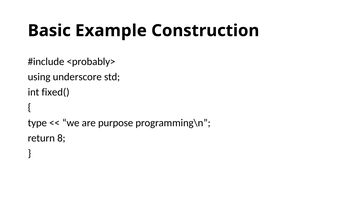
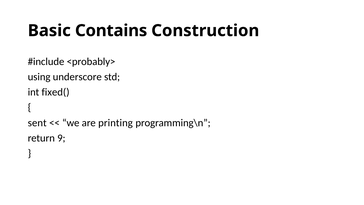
Example: Example -> Contains (111, 31)
type: type -> sent (37, 123)
purpose: purpose -> printing (116, 123)
8: 8 -> 9 (61, 138)
